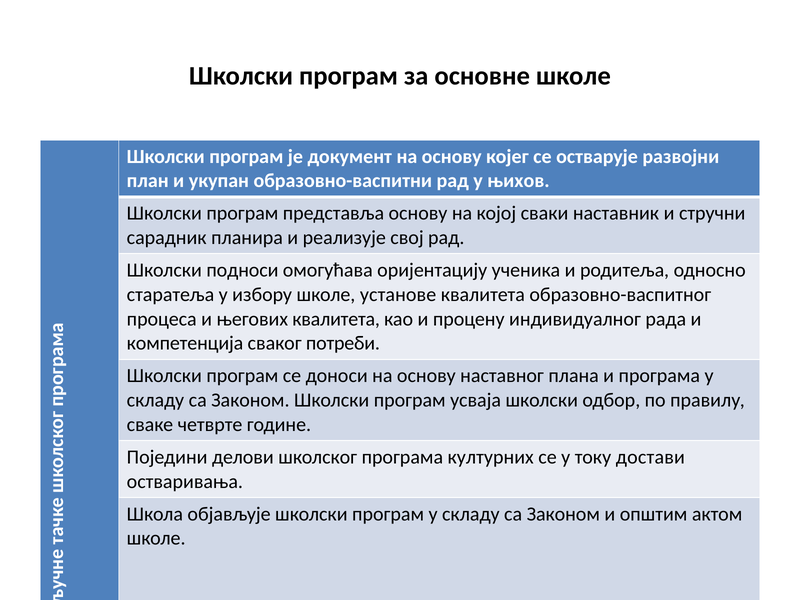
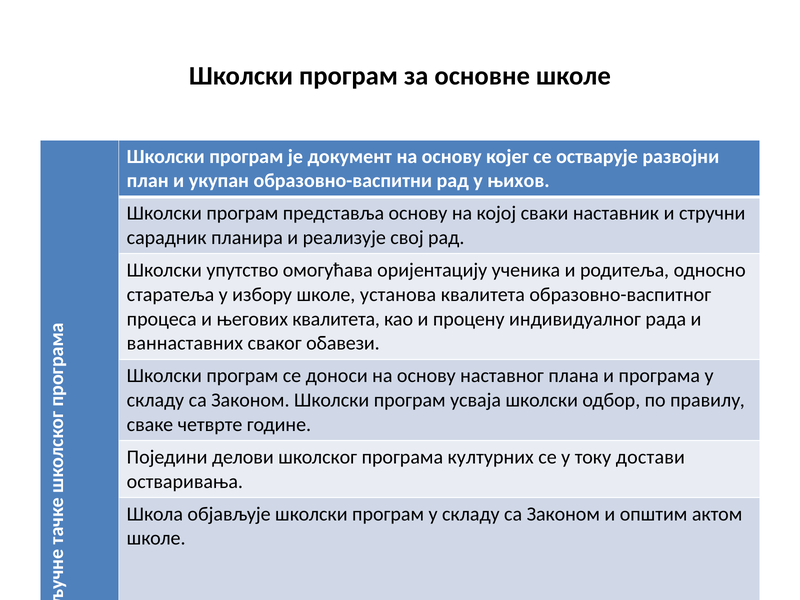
подноси: подноси -> упутство (242, 270)
установе: установе -> установа (398, 295)
компетенција: компетенција -> ваннаставних (185, 343)
потреби: потреби -> обавези (343, 343)
